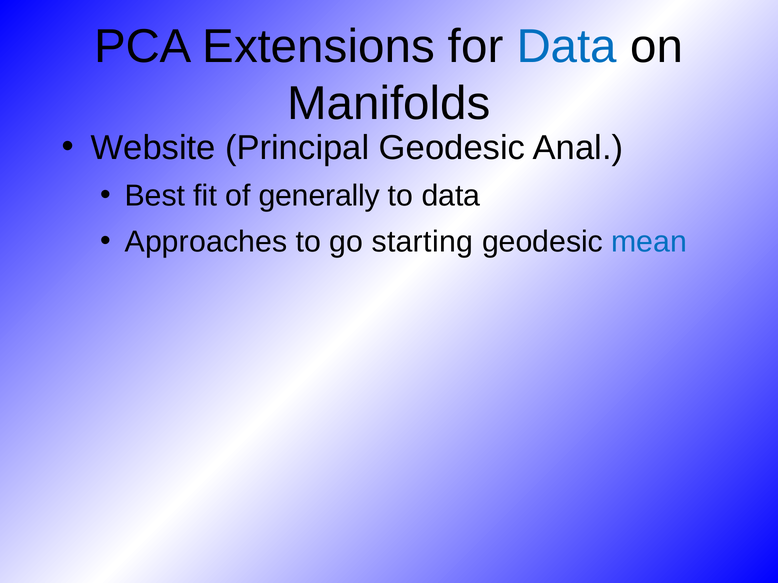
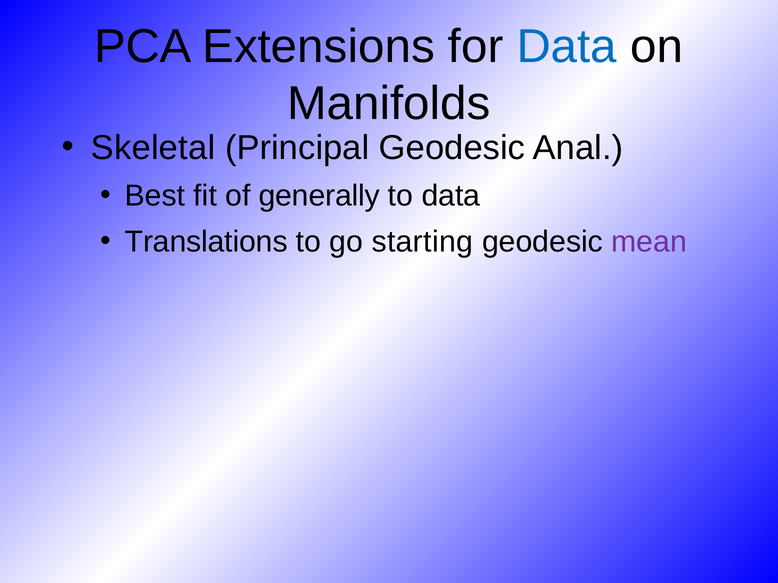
Website: Website -> Skeletal (153, 148)
Approaches: Approaches -> Translations (206, 242)
mean colour: blue -> purple (649, 242)
